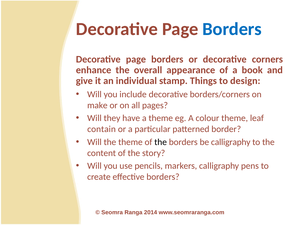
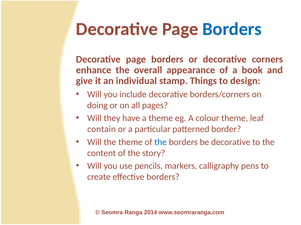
make: make -> doing (97, 106)
the colour: black -> blue (161, 142)
be calligraphy: calligraphy -> decorative (231, 142)
